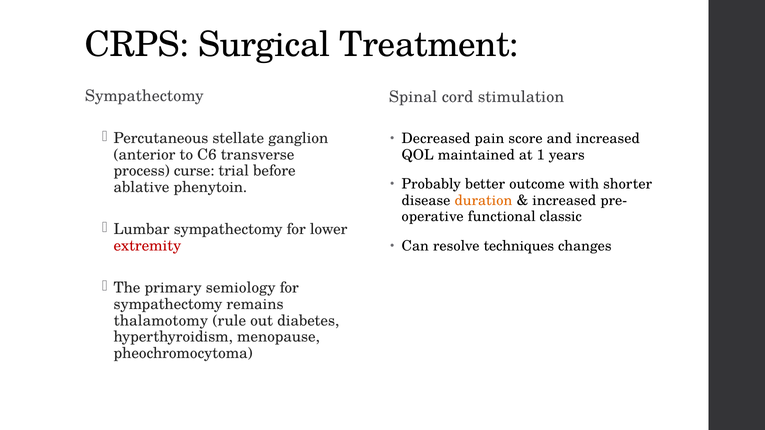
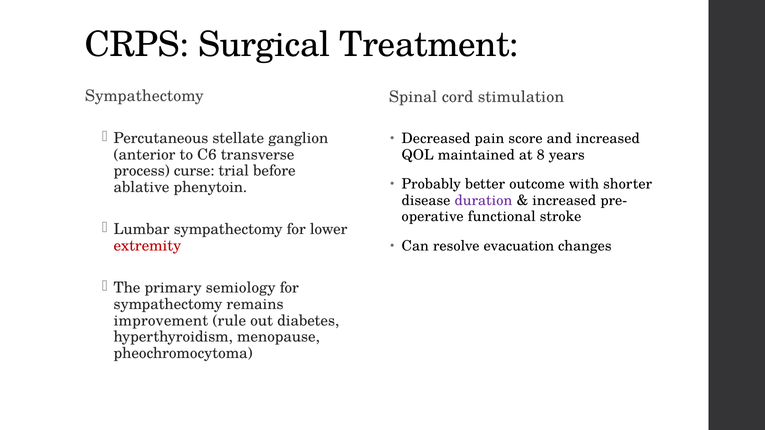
1: 1 -> 8 (541, 155)
duration colour: orange -> purple (483, 201)
classic: classic -> stroke (561, 217)
techniques: techniques -> evacuation (519, 246)
thalamotomy: thalamotomy -> improvement (161, 321)
